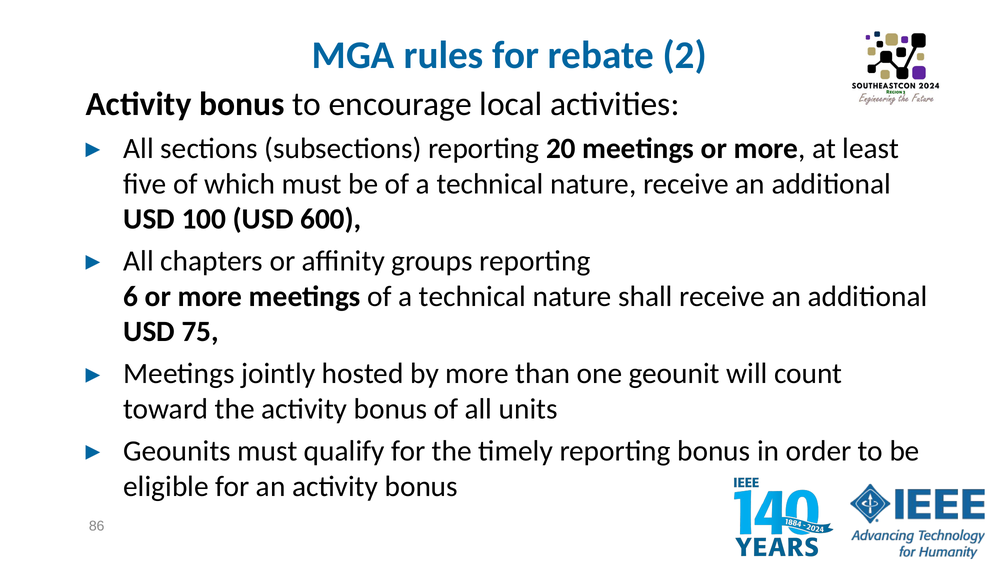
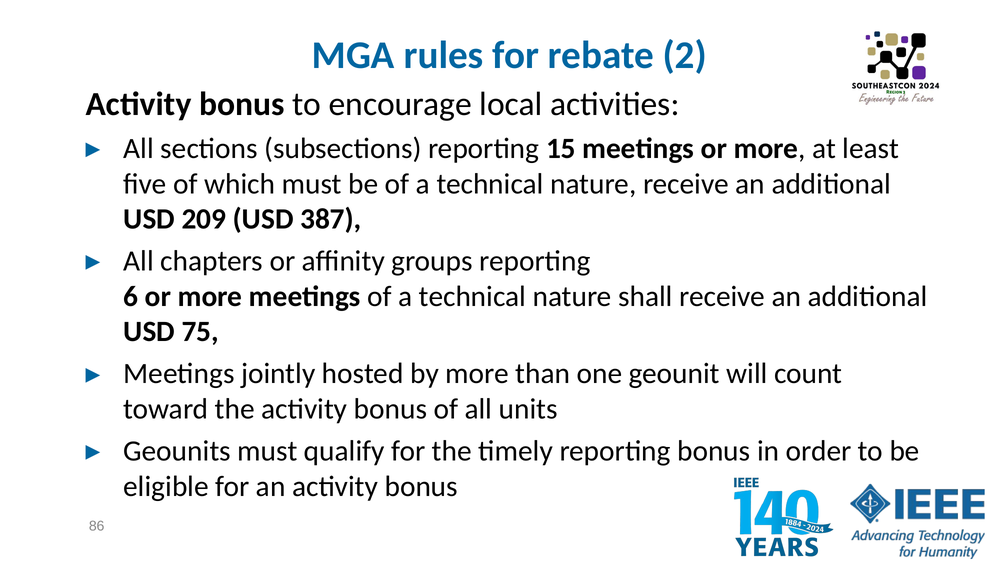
20: 20 -> 15 (561, 149)
100: 100 -> 209 (204, 219)
600: 600 -> 387 (331, 219)
